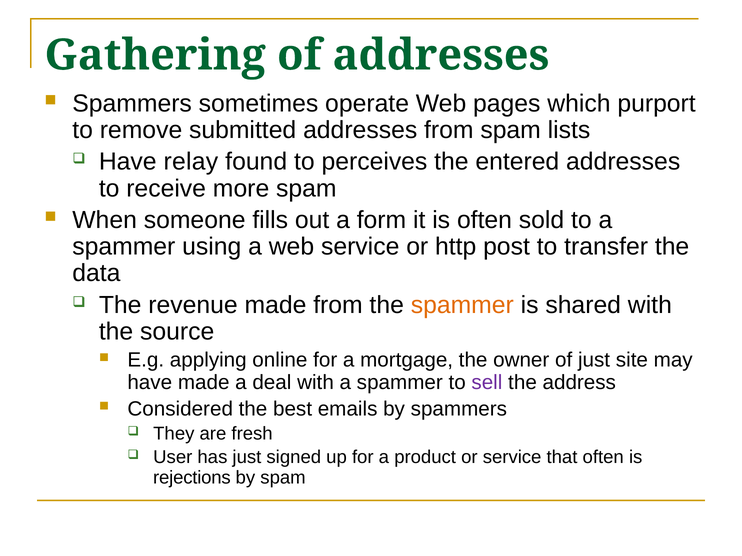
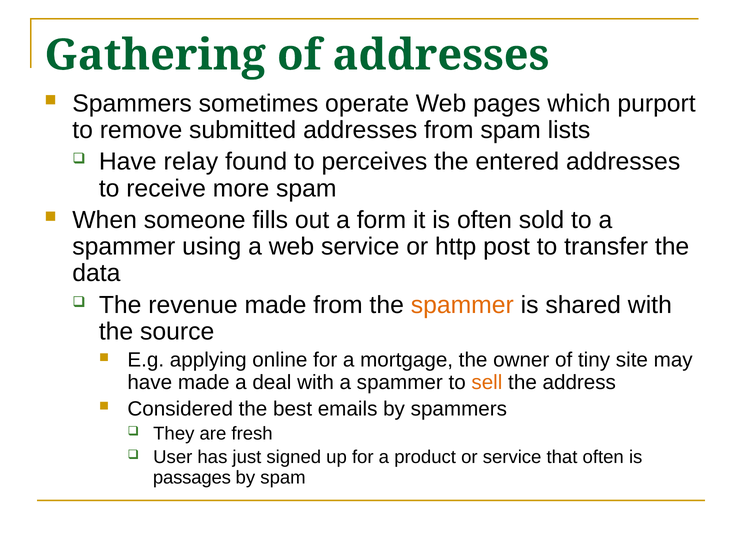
of just: just -> tiny (594, 361)
sell colour: purple -> orange (487, 383)
rejections: rejections -> passages (192, 478)
